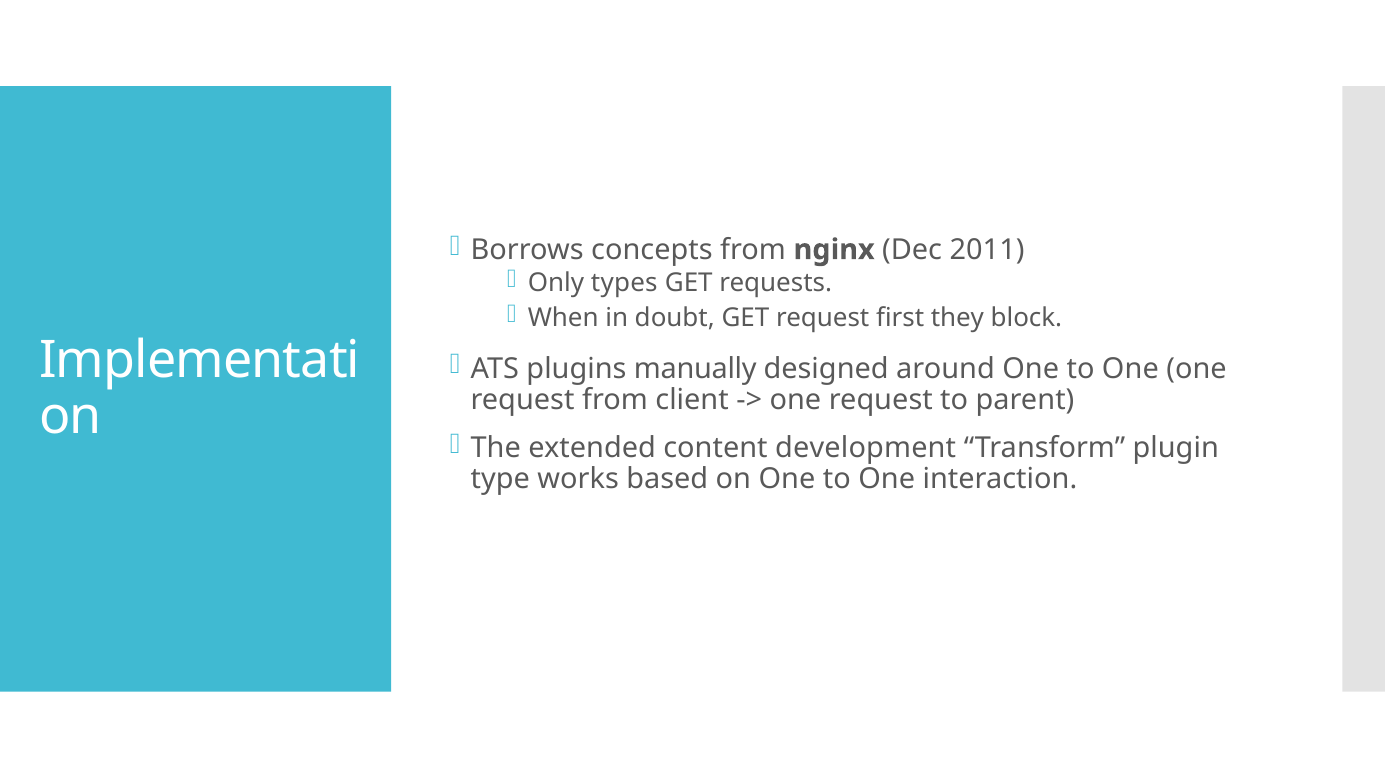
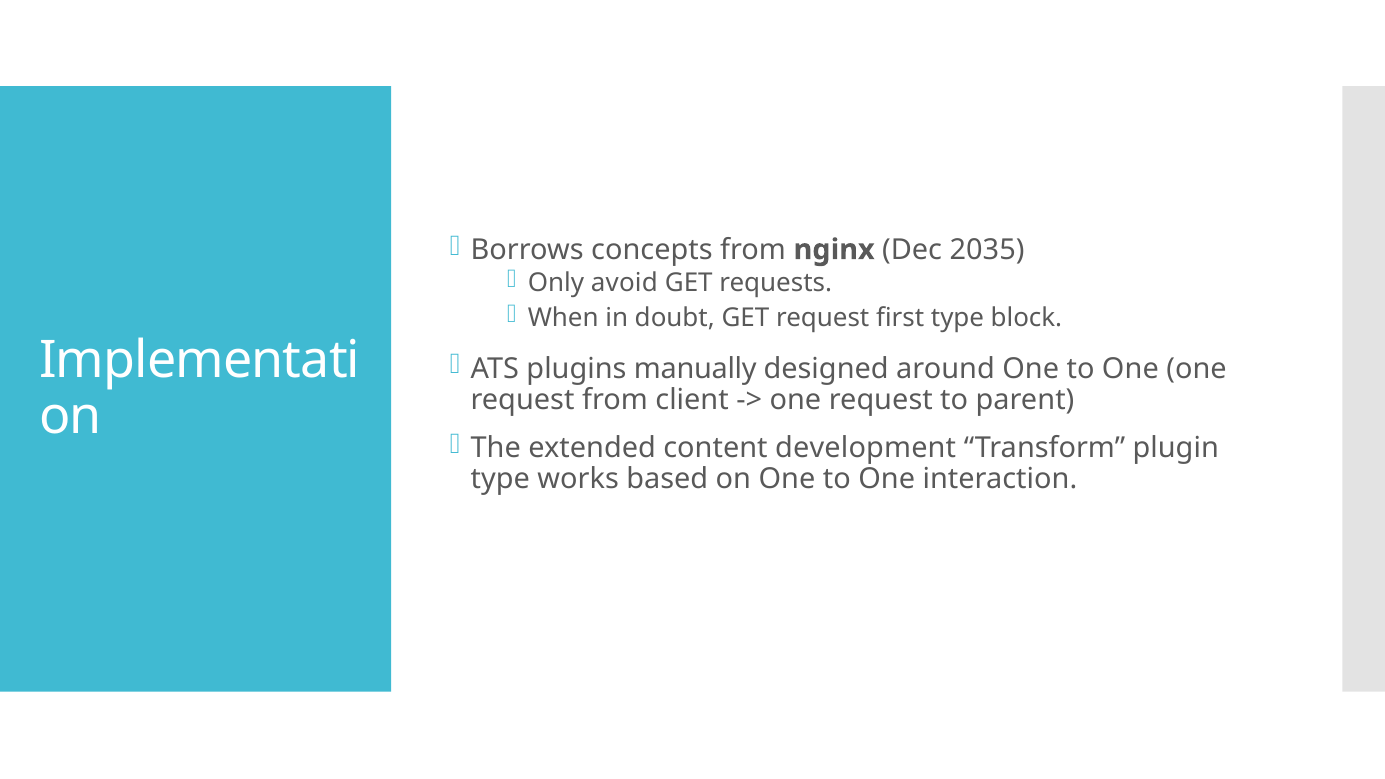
2011: 2011 -> 2035 (987, 250)
types: types -> avoid (624, 283)
first they: they -> type (957, 318)
